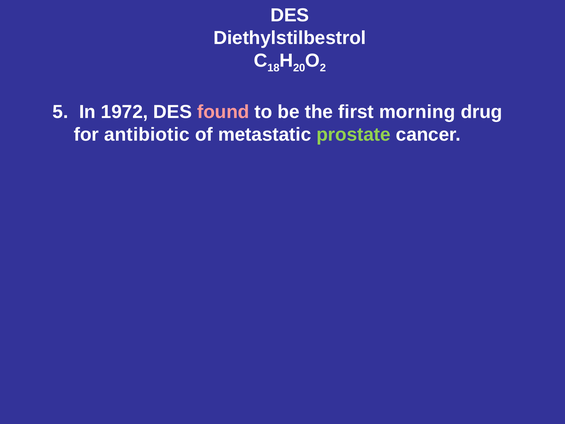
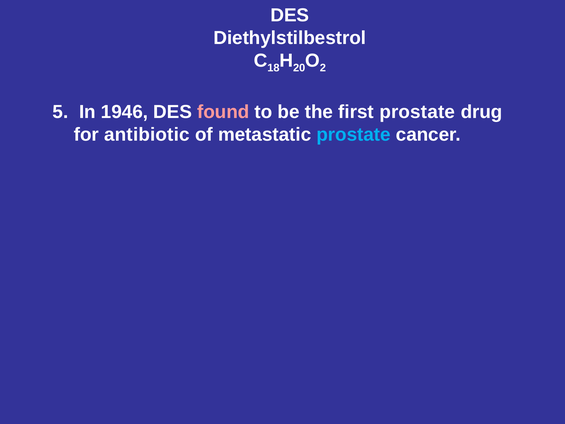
1972: 1972 -> 1946 (124, 112)
first morning: morning -> prostate (417, 112)
prostate colour: light green -> light blue (354, 135)
